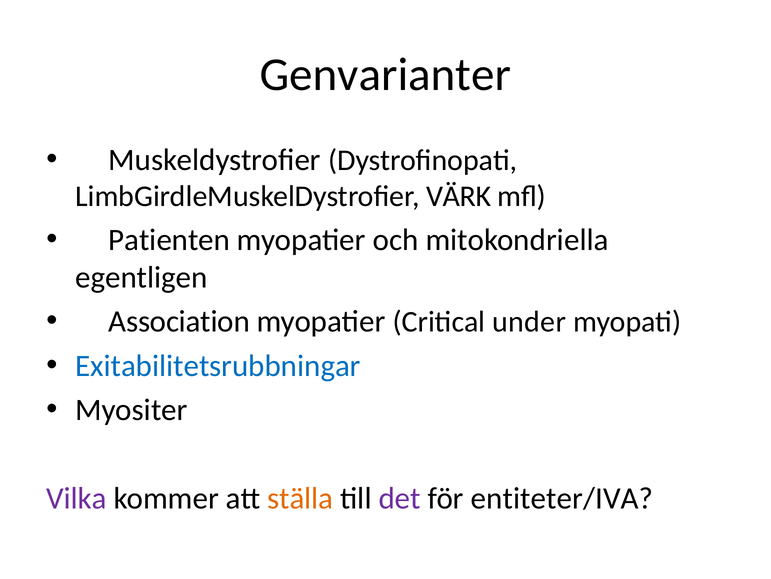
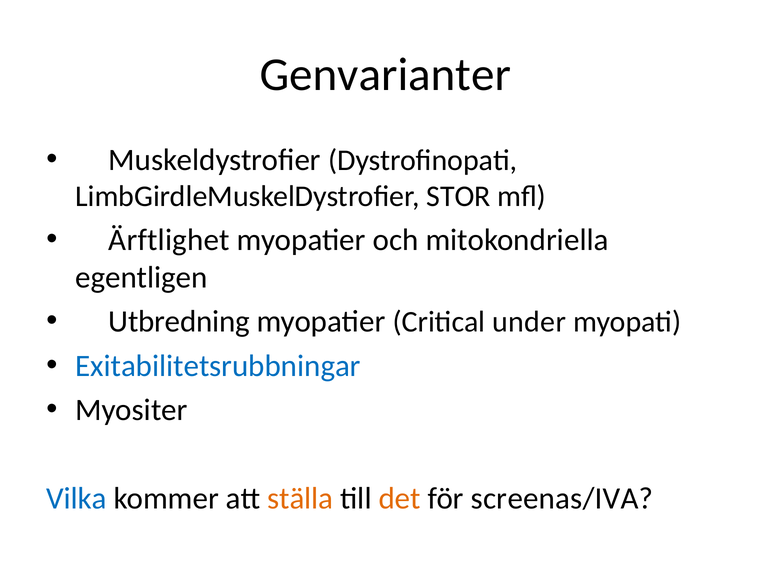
VÄRK: VÄRK -> STOR (459, 196)
Patienten: Patienten -> Ärftlighet (169, 240)
Association: Association -> Utbredning (179, 321)
Vilka colour: purple -> blue (76, 498)
det colour: purple -> orange (400, 498)
entiteter/IVA: entiteter/IVA -> screenas/IVA (562, 498)
